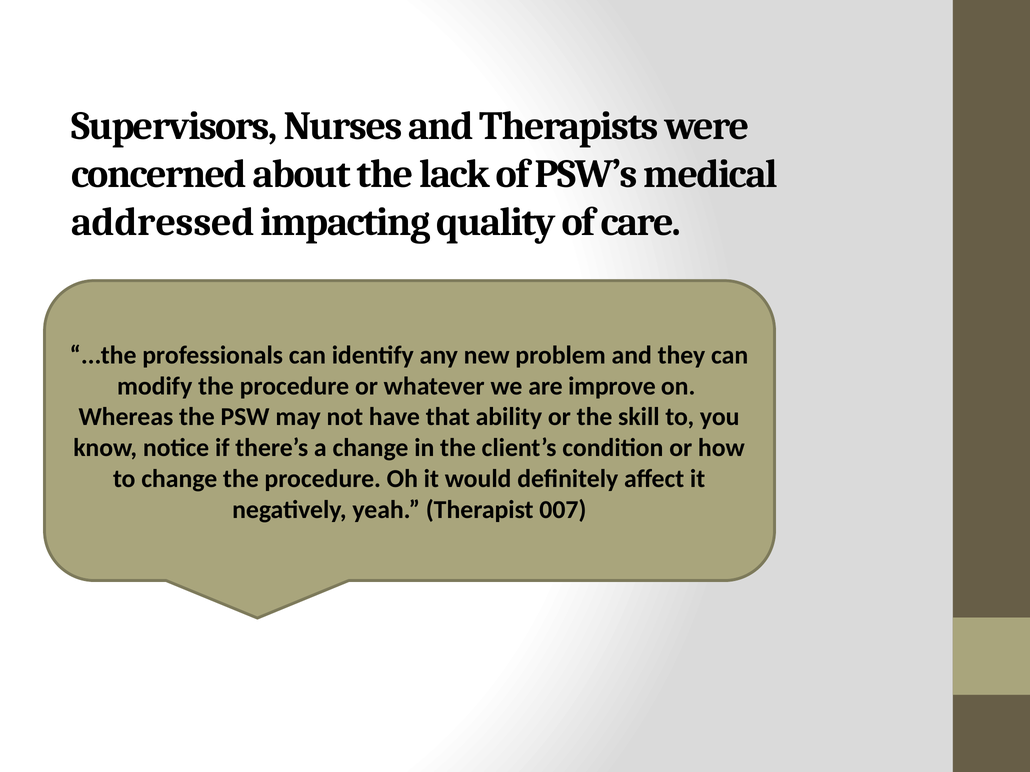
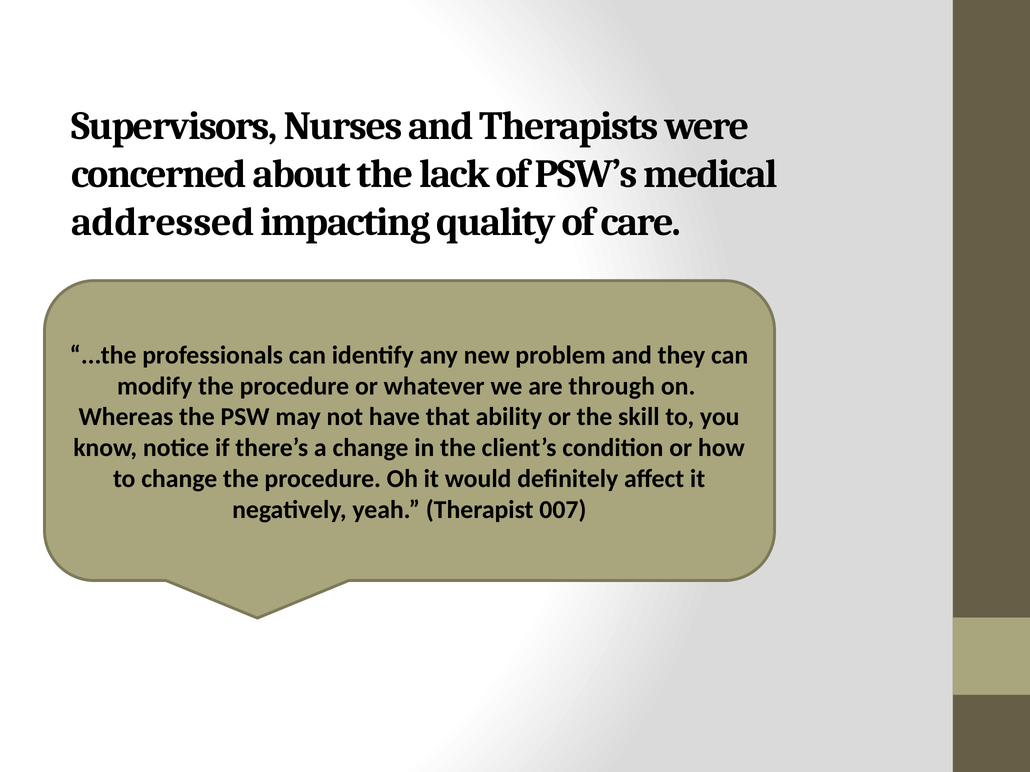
improve: improve -> through (612, 386)
